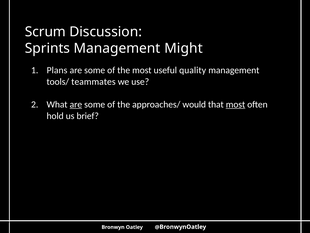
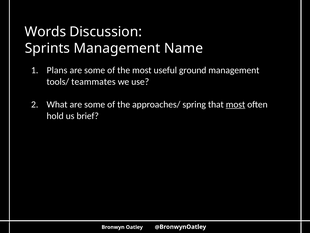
Scrum: Scrum -> Words (45, 32)
Might: Might -> Name (184, 48)
quality: quality -> ground (193, 70)
are underline: present -> none (76, 104)
would: would -> spring (194, 104)
